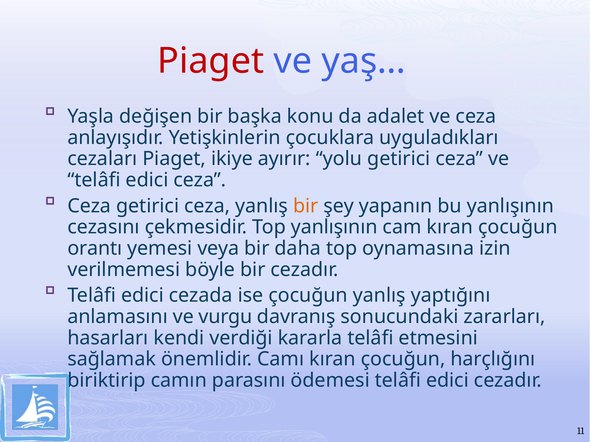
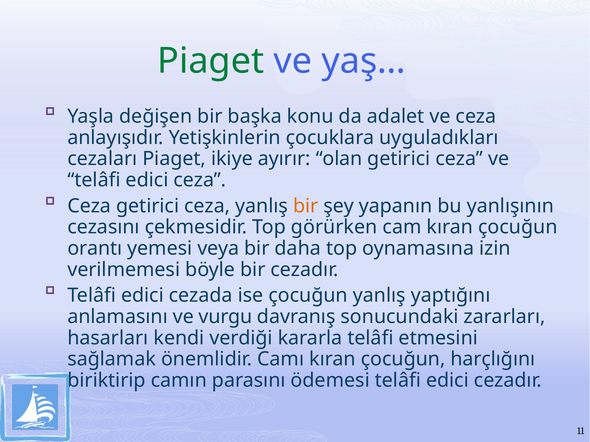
Piaget colour: red -> green (211, 61)
yolu: yolu -> olan (339, 159)
Top yanlışının: yanlışının -> görürken (334, 227)
